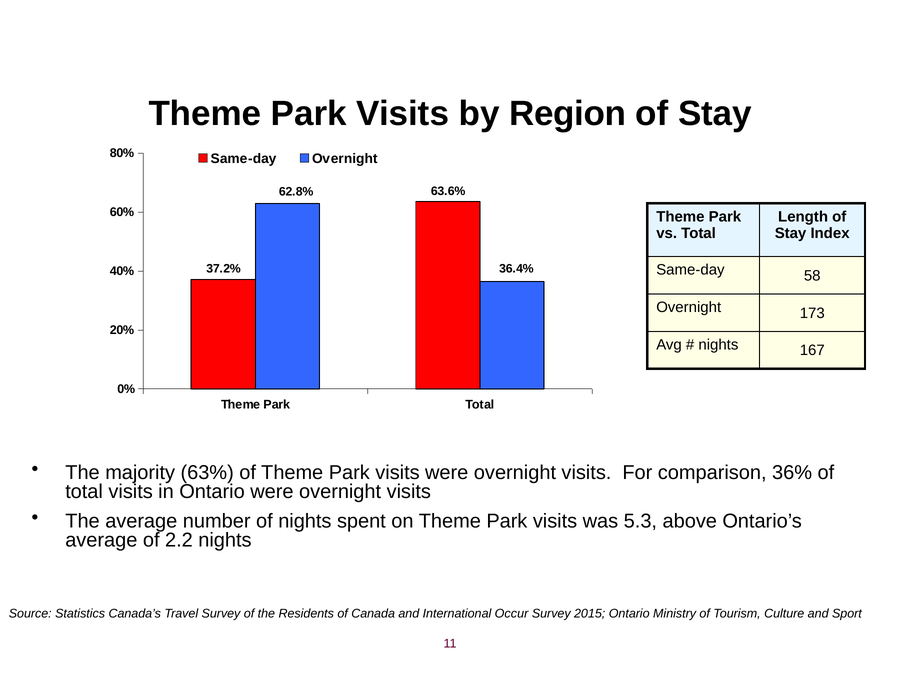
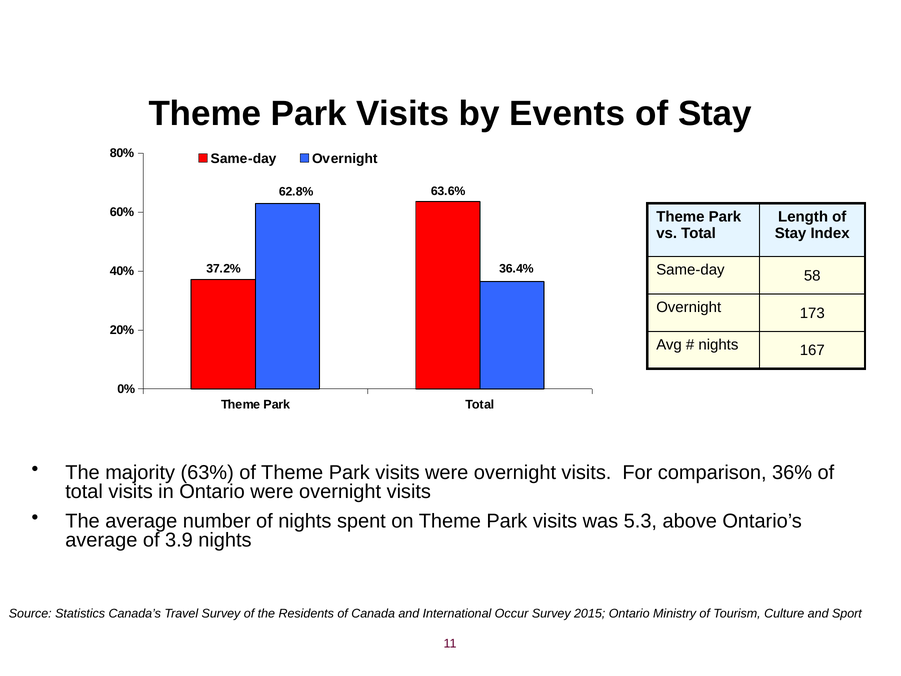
Region: Region -> Events (567, 114)
2.2: 2.2 -> 3.9 (179, 540)
